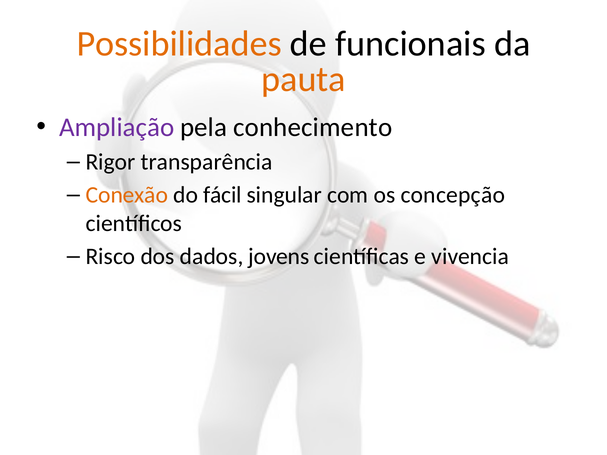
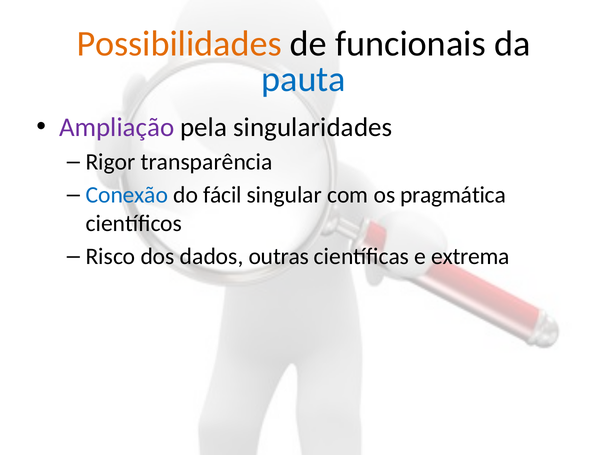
pauta colour: orange -> blue (304, 79)
conhecimento: conhecimento -> singularidades (313, 127)
Conexão colour: orange -> blue (127, 195)
concepção: concepção -> pragmática (453, 195)
jovens: jovens -> outras (279, 257)
vivencia: vivencia -> extrema (470, 257)
